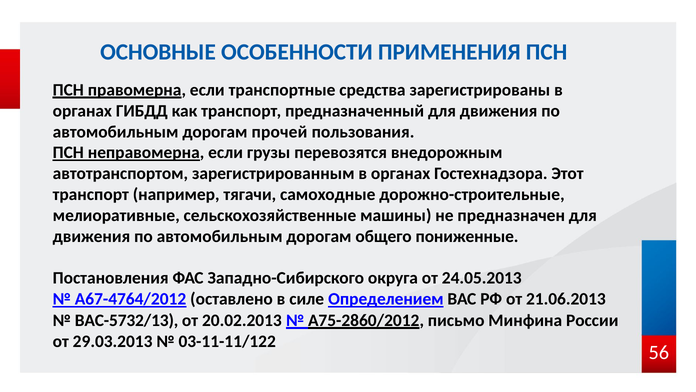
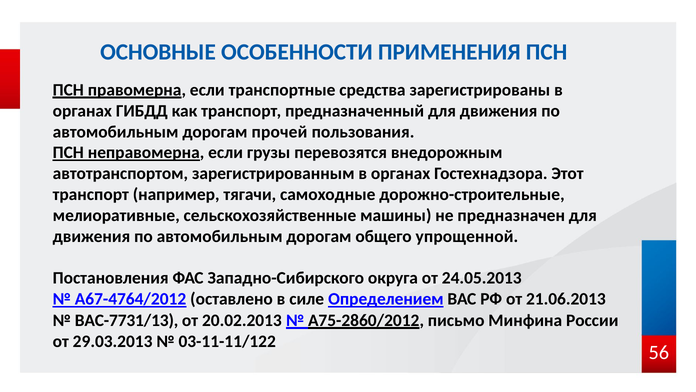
пониженные: пониженные -> упрощенной (467, 236)
ВАС-5732/13: ВАС-5732/13 -> ВАС-7731/13 (127, 320)
